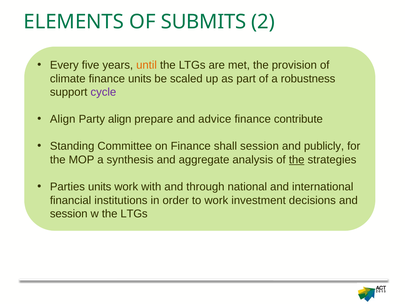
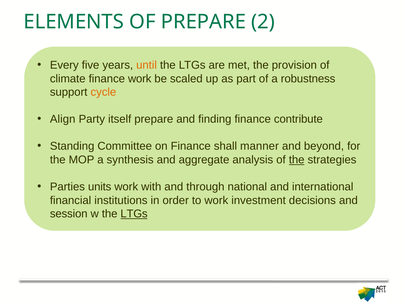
OF SUBMITS: SUBMITS -> PREPARE (203, 22)
finance units: units -> work (140, 79)
cycle colour: purple -> orange (103, 92)
Party align: align -> itself (120, 119)
advice: advice -> finding (215, 119)
shall session: session -> manner (259, 146)
publicly: publicly -> beyond (324, 146)
LTGs underline: none -> present (134, 214)
